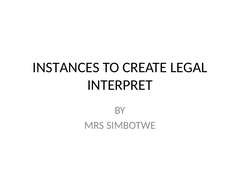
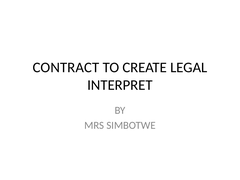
INSTANCES: INSTANCES -> CONTRACT (66, 67)
